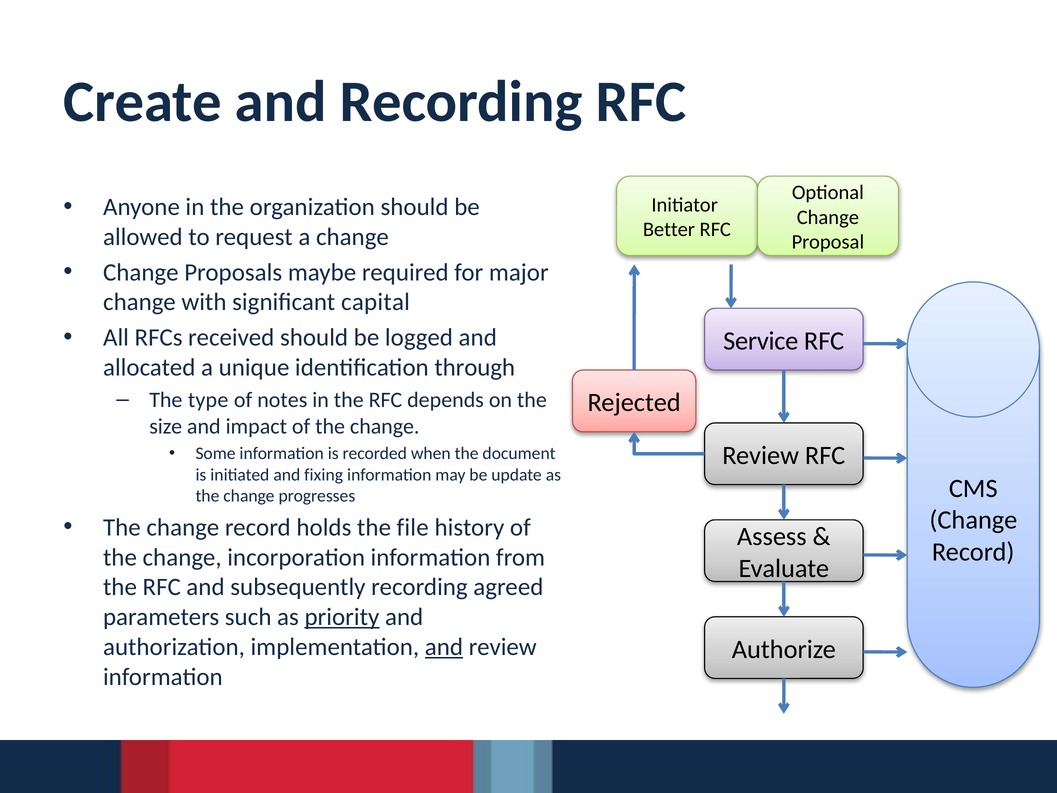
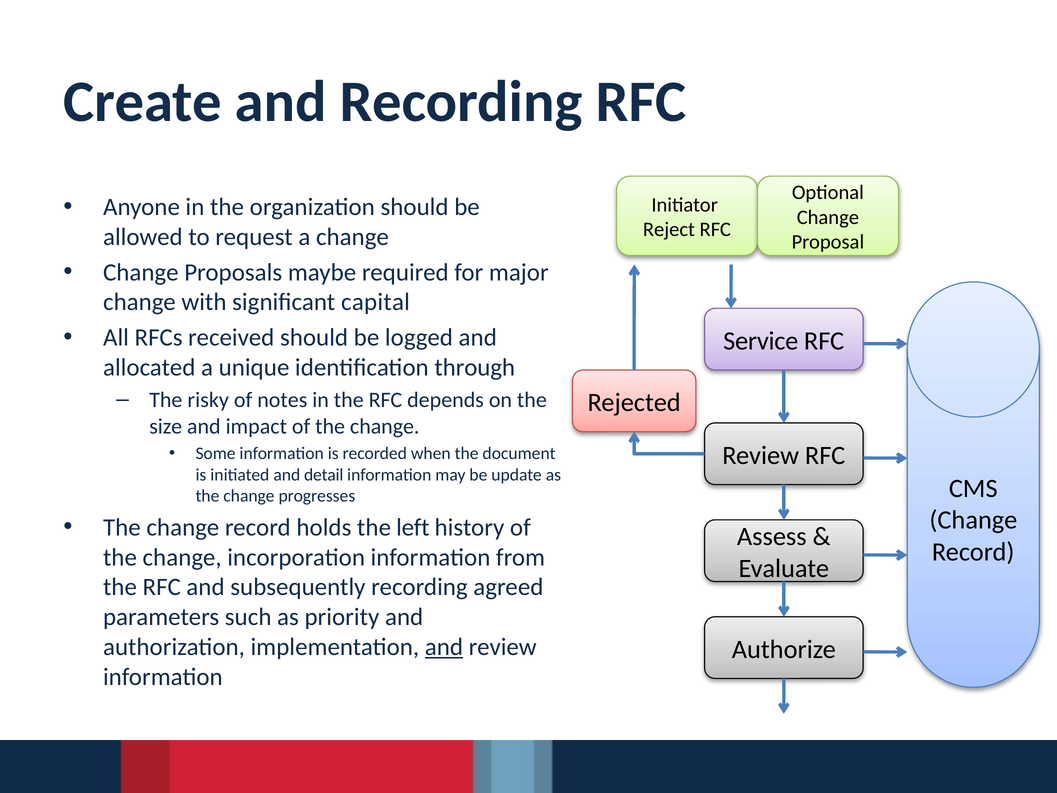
Better: Better -> Reject (669, 230)
type: type -> risky (208, 400)
fixing: fixing -> detail (324, 475)
file: file -> left (413, 527)
priority underline: present -> none (342, 617)
